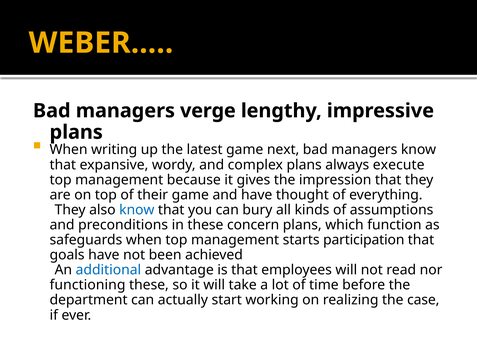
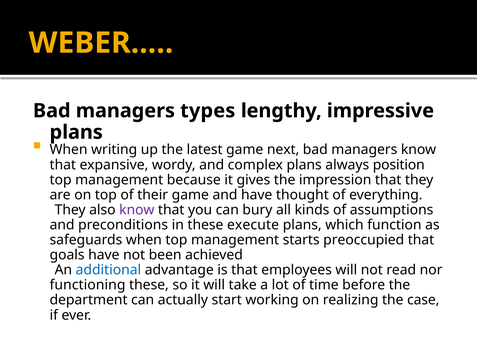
verge: verge -> types (208, 111)
execute: execute -> position (399, 165)
know colour: blue -> purple (137, 210)
concern: concern -> execute (253, 225)
participation: participation -> preoccupied (364, 240)
